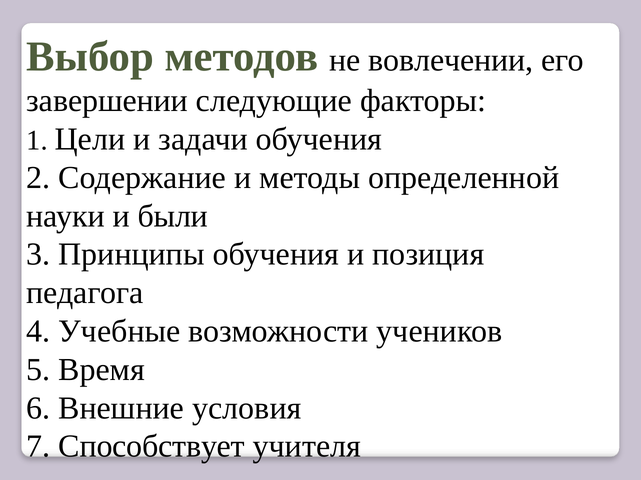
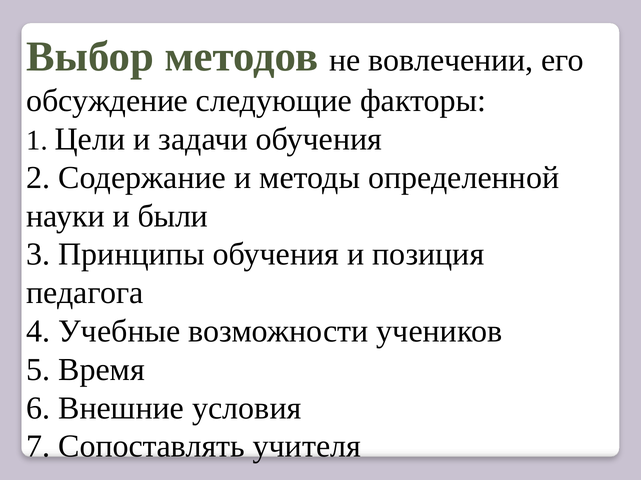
завершении: завершении -> обсуждение (107, 101)
Способствует: Способствует -> Сопоставлять (152, 447)
